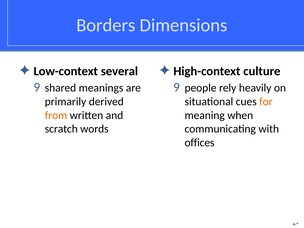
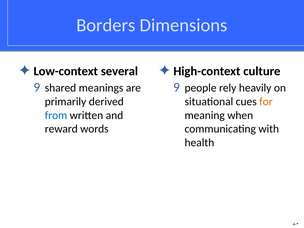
from colour: orange -> blue (56, 115)
scratch: scratch -> reward (61, 129)
offices: offices -> health (199, 143)
